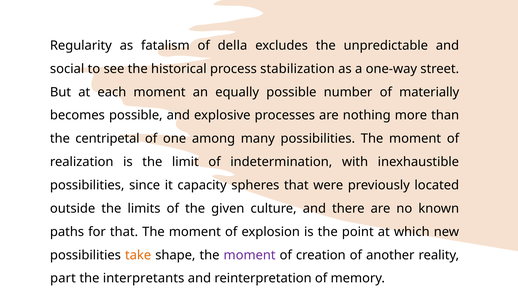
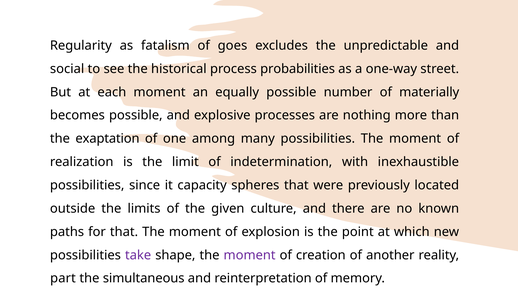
della: della -> goes (232, 46)
stabilization: stabilization -> probabilities (298, 69)
centripetal: centripetal -> exaptation (107, 139)
take colour: orange -> purple (138, 255)
interpretants: interpretants -> simultaneous (144, 279)
